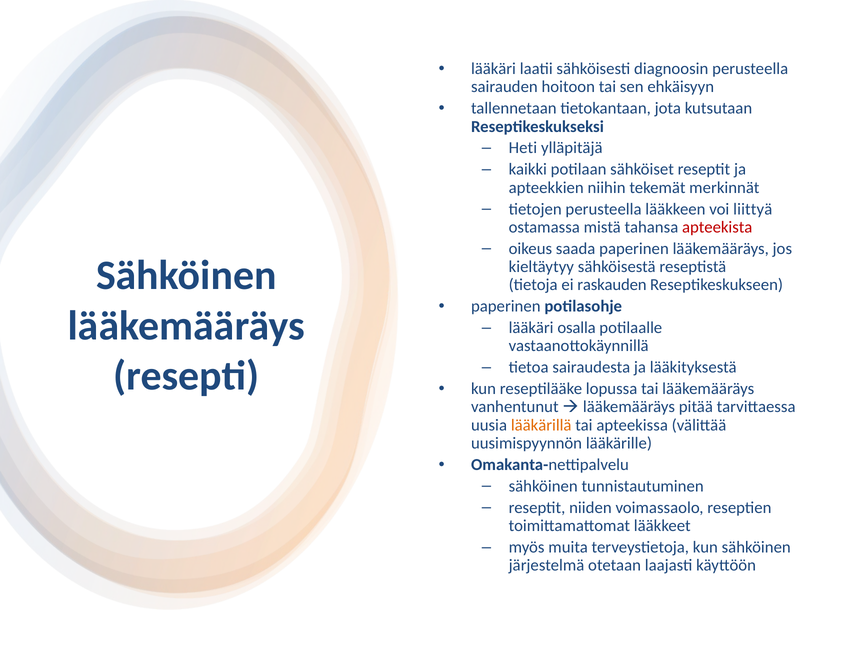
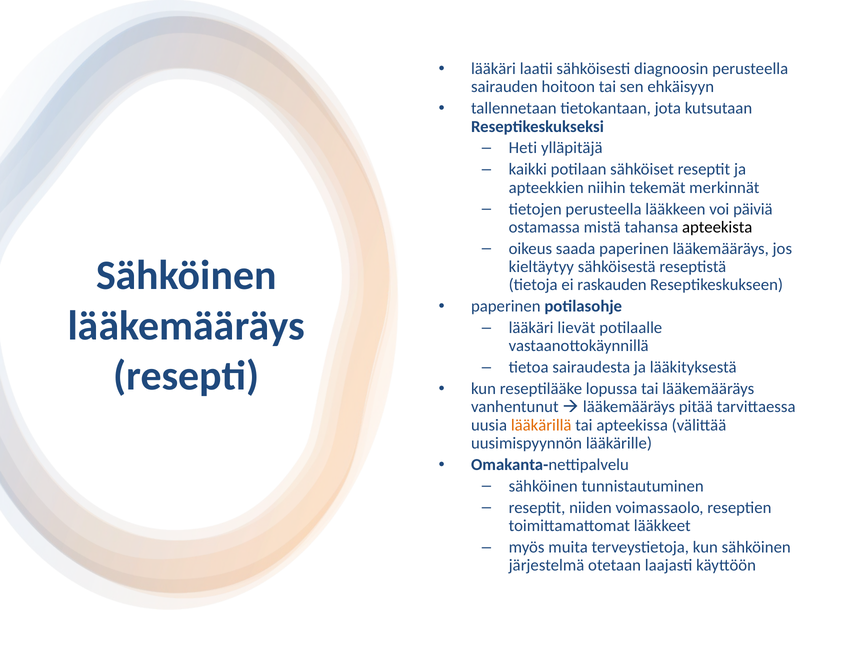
liittyä: liittyä -> päiviä (753, 209)
apteekista colour: red -> black (717, 227)
osalla: osalla -> lievät (576, 328)
